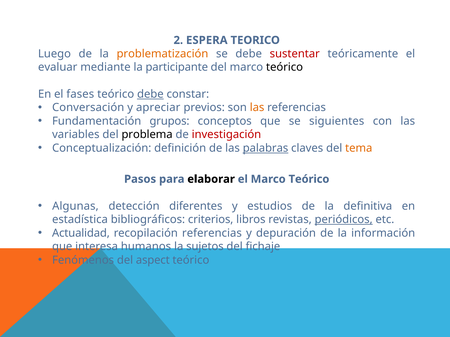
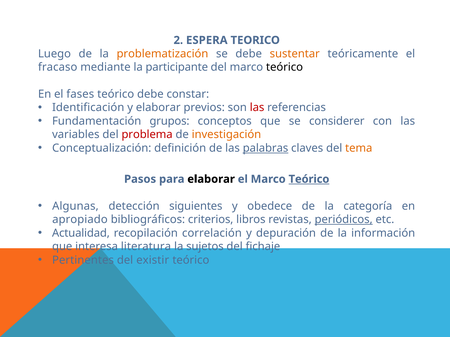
sustentar colour: red -> orange (295, 54)
evaluar: evaluar -> fracaso (58, 67)
debe underline: present -> none (150, 94)
Conversación: Conversación -> Identificación (88, 108)
y apreciar: apreciar -> elaborar (158, 108)
las colour: orange -> red (257, 108)
siguientes: siguientes -> considerer (337, 121)
problema colour: black -> red (147, 135)
investigación colour: red -> orange (226, 135)
Teórico underline: none -> present (309, 179)
diferentes: diferentes -> siguientes (196, 206)
estudios: estudios -> obedece (270, 206)
definitiva: definitiva -> categoría (368, 206)
estadística: estadística -> apropiado (80, 220)
recopilación referencias: referencias -> correlación (212, 233)
humanos: humanos -> literatura (146, 247)
Fenómenos: Fenómenos -> Pertinentes (83, 260)
aspect: aspect -> existir (153, 260)
